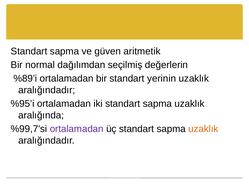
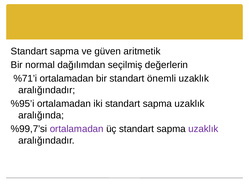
%89’i: %89’i -> %71’i (25, 78)
yerinin: yerinin -> önemli (162, 78)
uzaklık colour: orange -> purple (203, 129)
